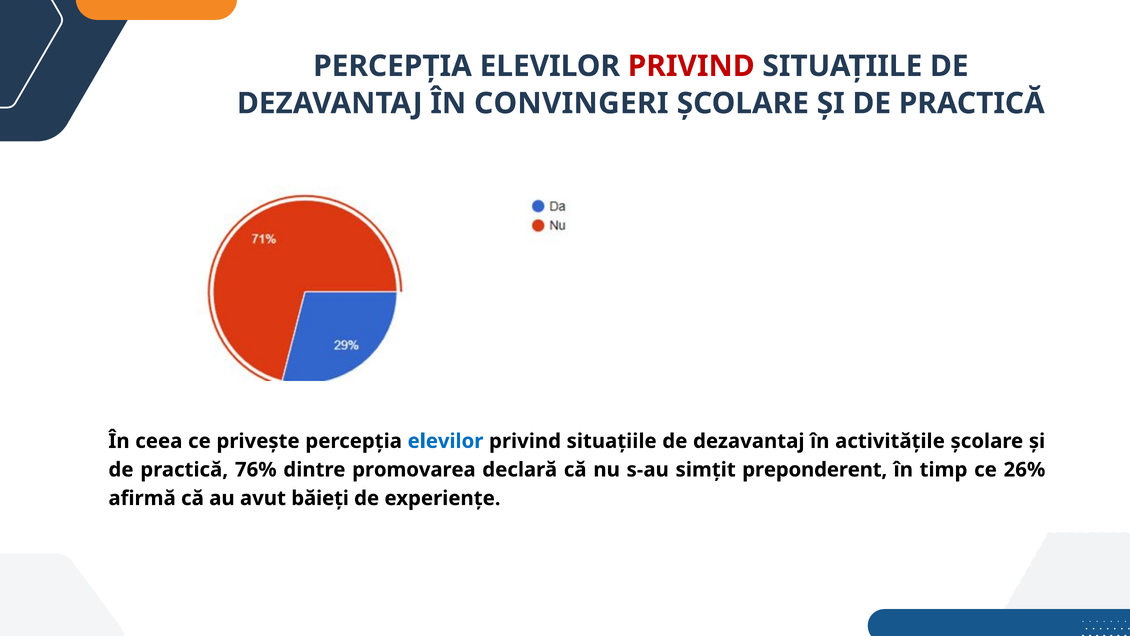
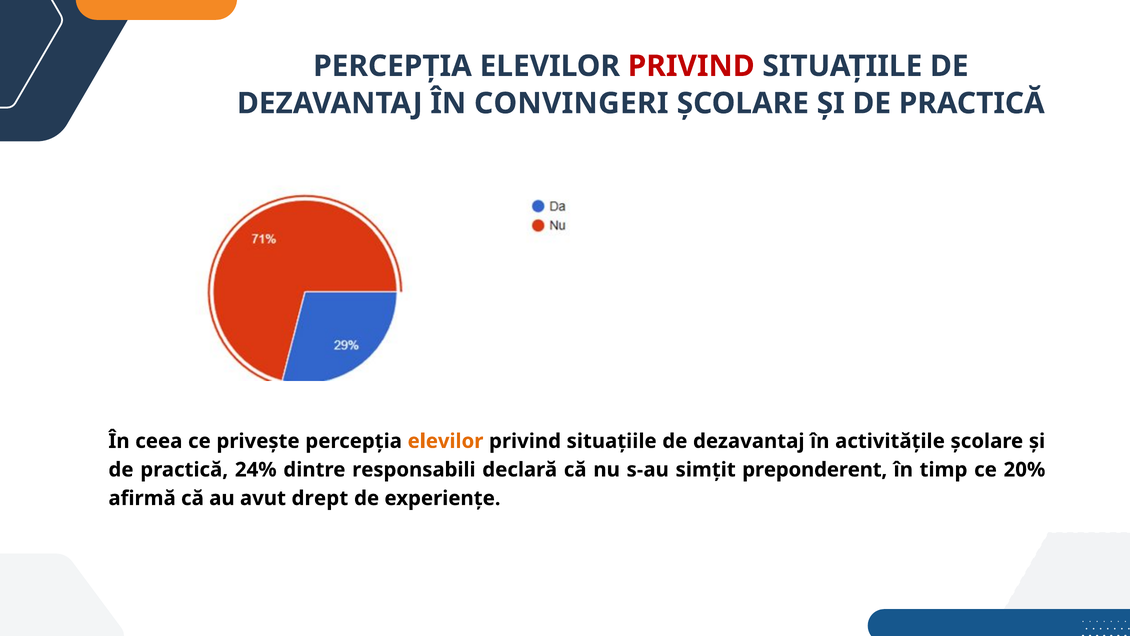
elevilor colour: blue -> orange (445, 441)
76%: 76% -> 24% (256, 469)
promovarea: promovarea -> responsabili (414, 469)
ce 26%: 26% -> 20% (1024, 469)
băieți: băieți -> drept (320, 498)
